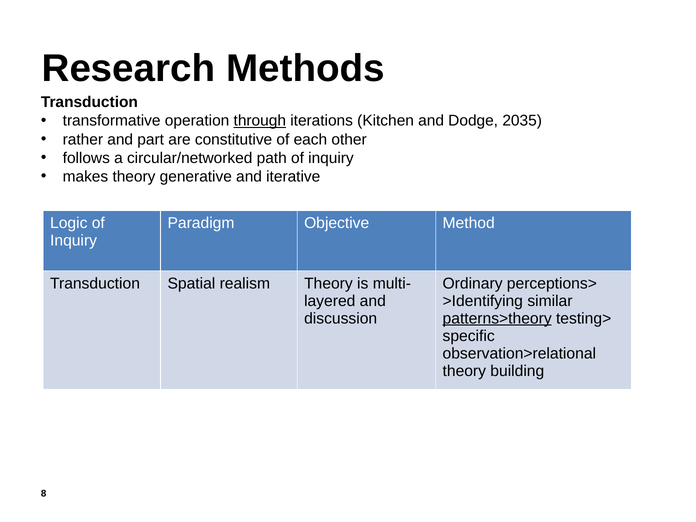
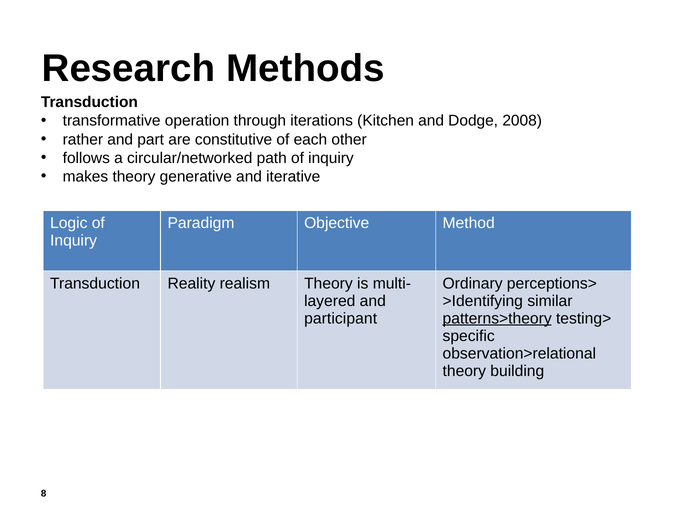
through underline: present -> none (260, 121)
2035: 2035 -> 2008 (522, 121)
Spatial: Spatial -> Reality (191, 283)
discussion: discussion -> participant (341, 318)
